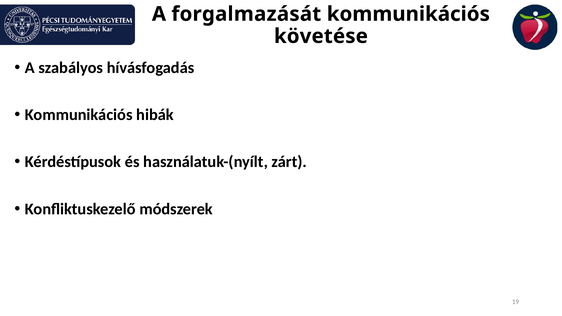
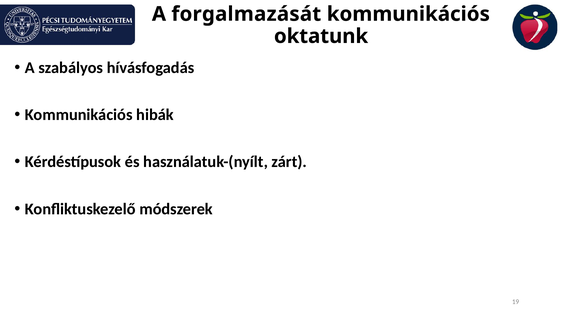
követése: követése -> oktatunk (321, 36)
